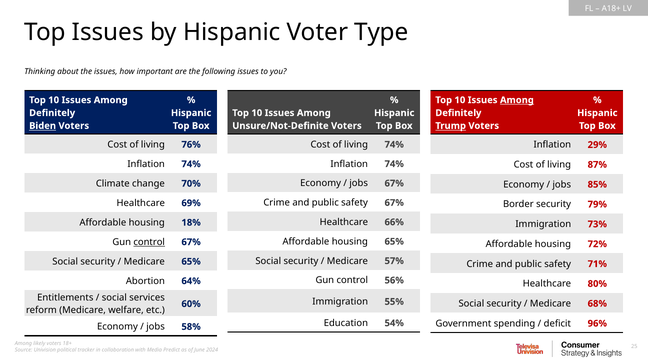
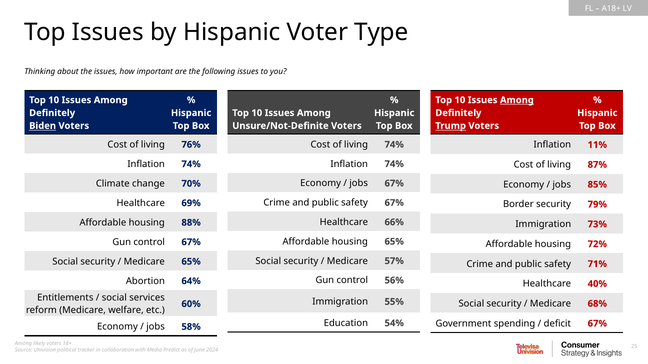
29%: 29% -> 11% (597, 145)
18%: 18% -> 88% (191, 223)
control underline: present -> none (149, 242)
80%: 80% -> 40% (597, 284)
deficit 96%: 96% -> 67% (597, 324)
